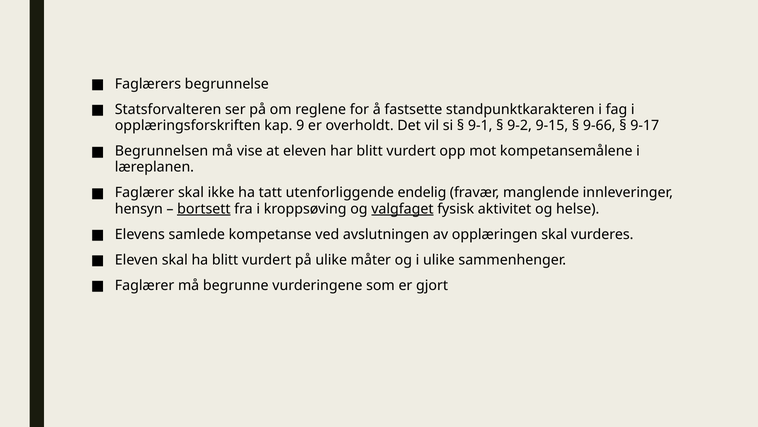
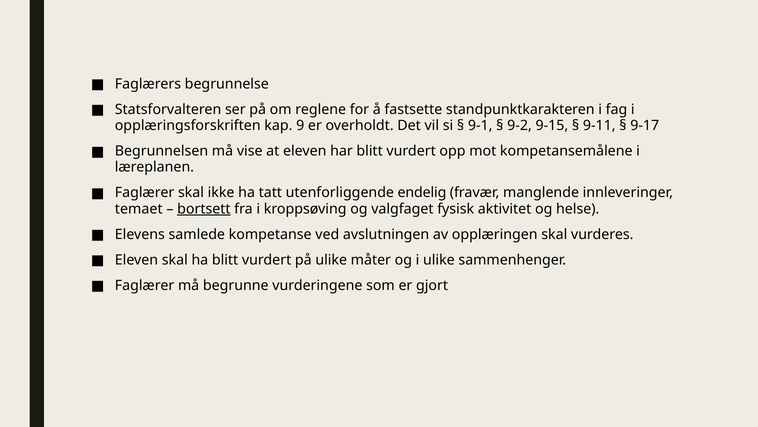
9-66: 9-66 -> 9-11 (599, 125)
hensyn: hensyn -> temaet (139, 209)
valgfaget underline: present -> none (402, 209)
